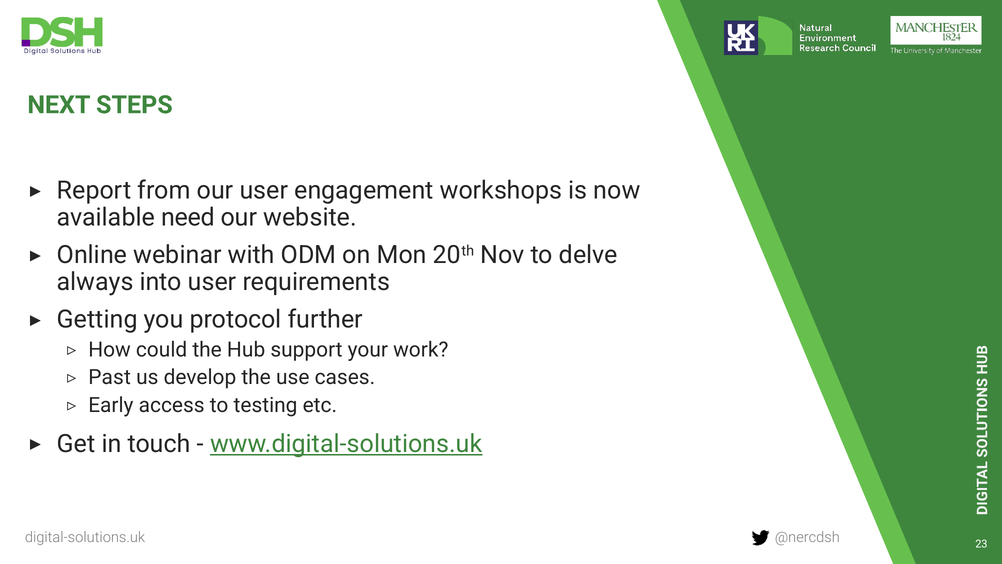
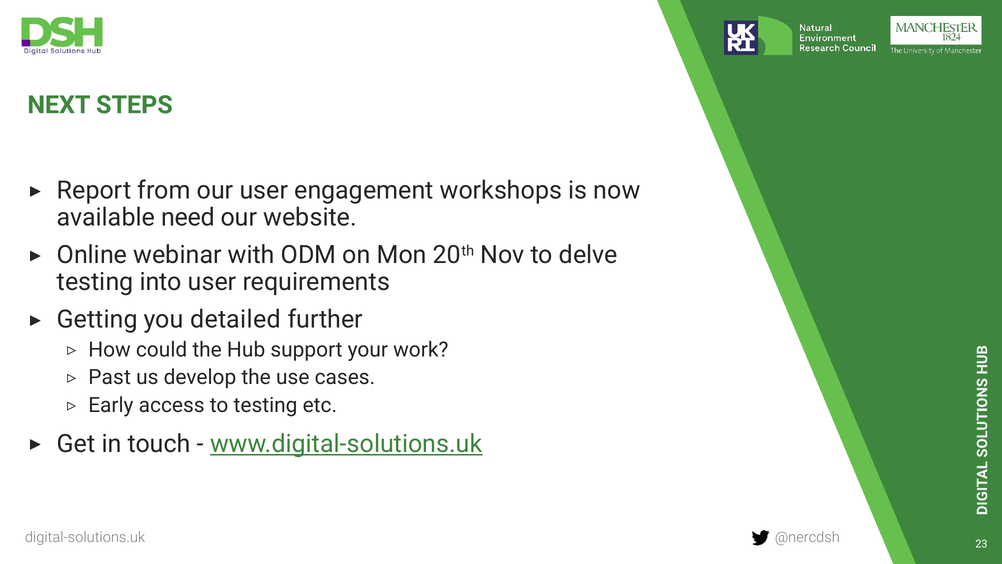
always: always -> testing (95, 282)
protocol: protocol -> detailed (235, 319)
